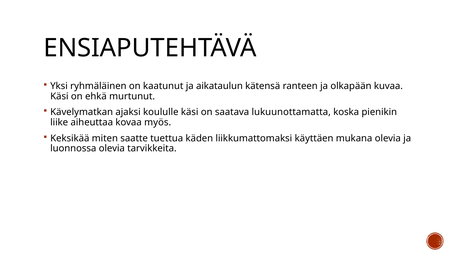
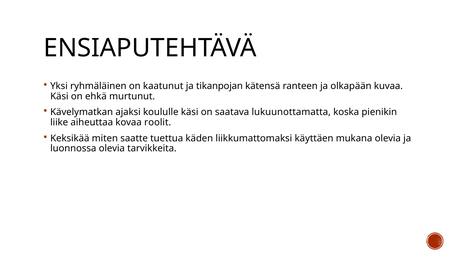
aikataulun: aikataulun -> tikanpojan (219, 86)
myös: myös -> roolit (158, 123)
